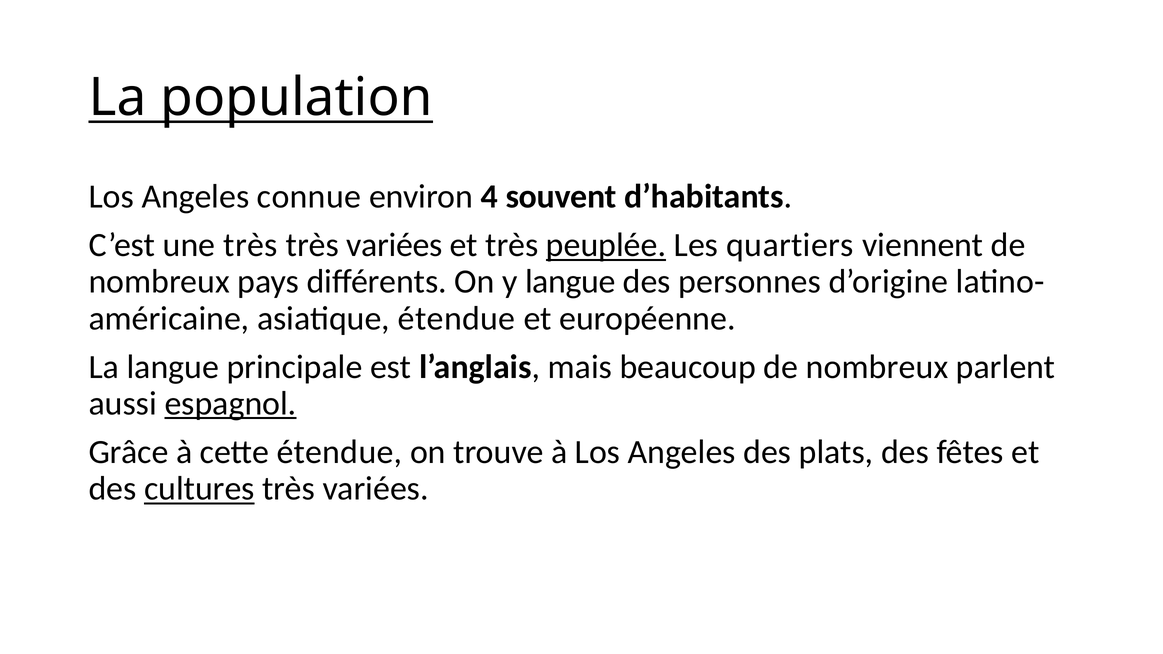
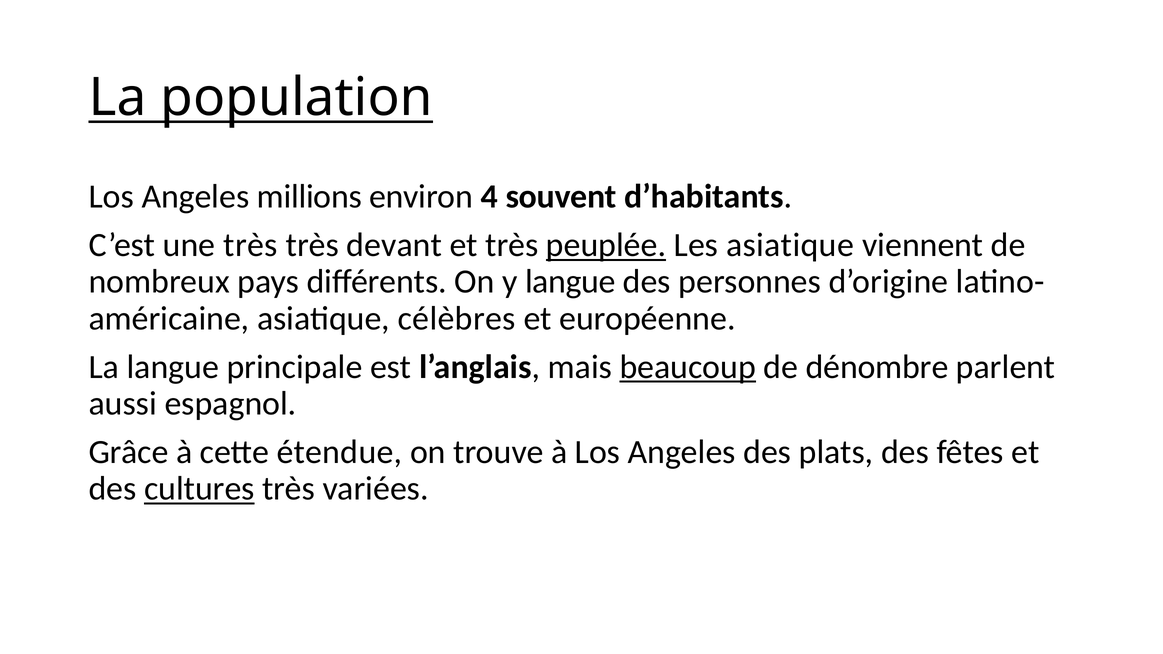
connue: connue -> millions (309, 197)
variées: variées -> devant (394, 245)
Les quartiers: quartiers -> asiatique (790, 245)
asiatique étendue: étendue -> célèbres (457, 318)
beaucoup underline: none -> present (688, 367)
nombreux: nombreux -> dénombre (877, 367)
espagnol underline: present -> none (230, 404)
